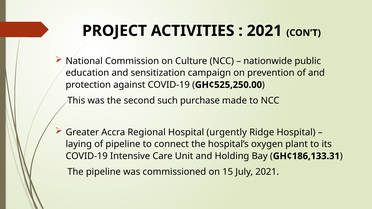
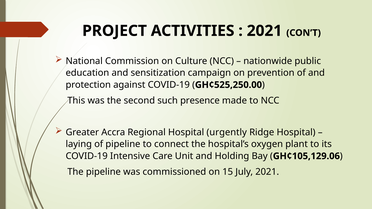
purchase: purchase -> presence (200, 101)
GH¢186,133.31: GH¢186,133.31 -> GH¢105,129.06 (306, 156)
